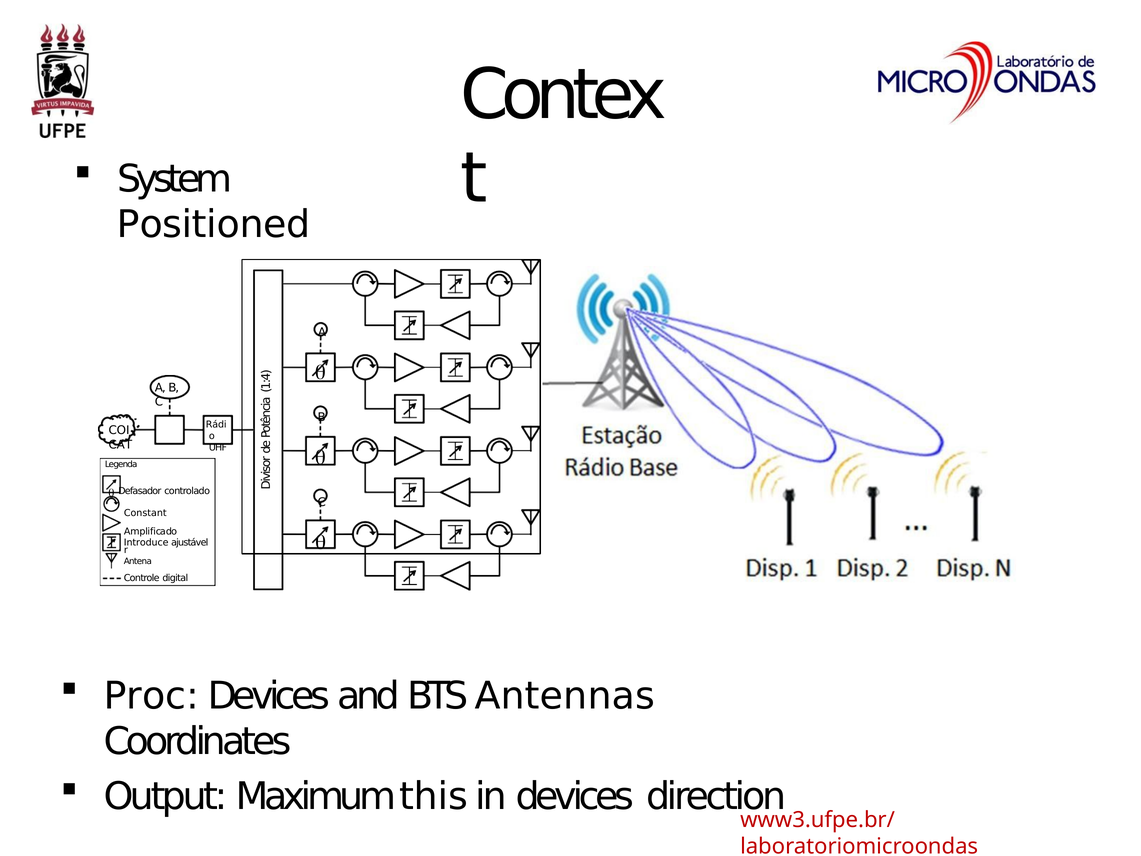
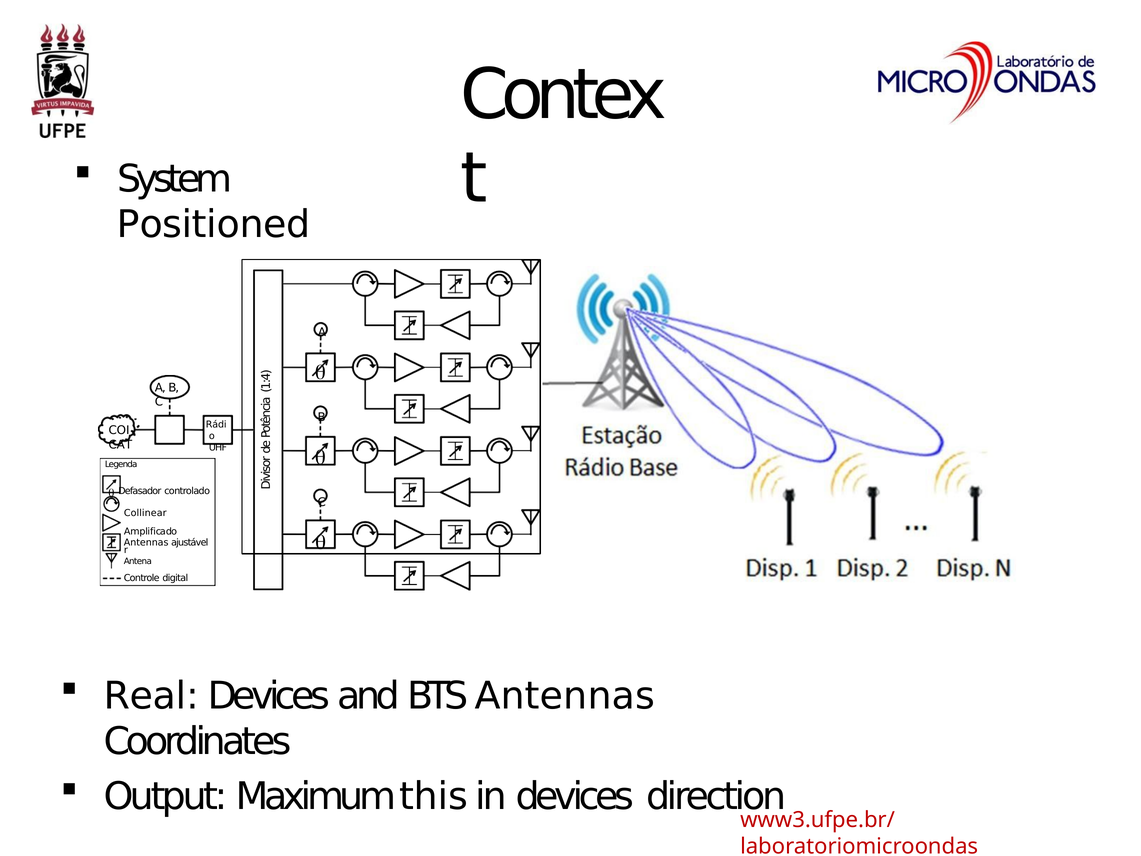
Constant: Constant -> Collinear (145, 513)
Introduce: Introduce -> Antennas (146, 543)
Proc: Proc -> Real (151, 696)
